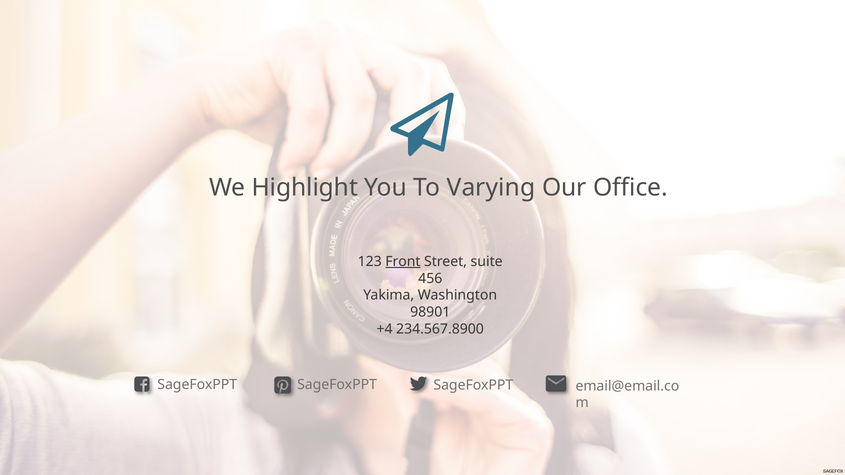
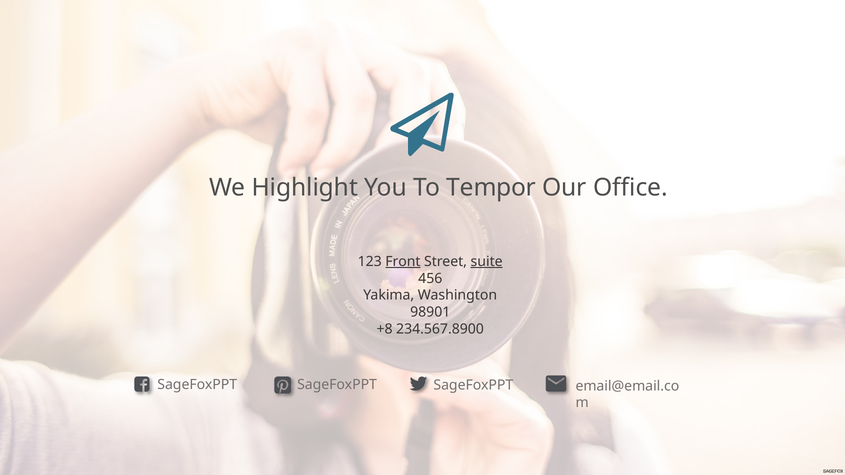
Varying: Varying -> Tempor (491, 188)
suite underline: none -> present (487, 262)
+4: +4 -> +8 (385, 329)
